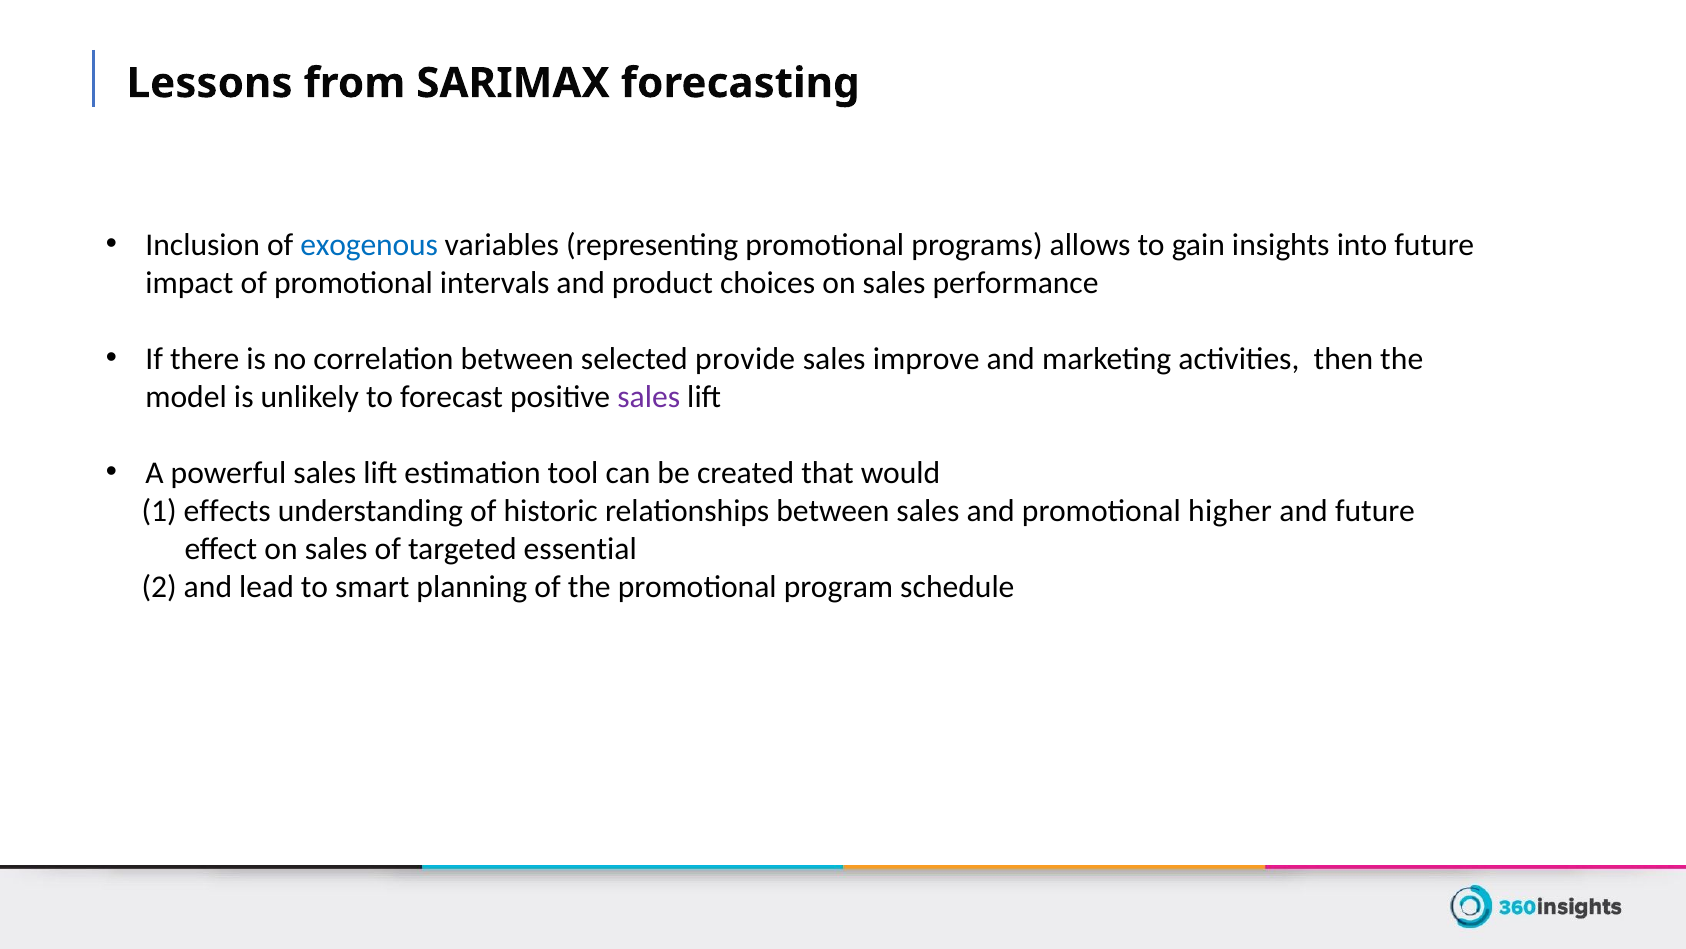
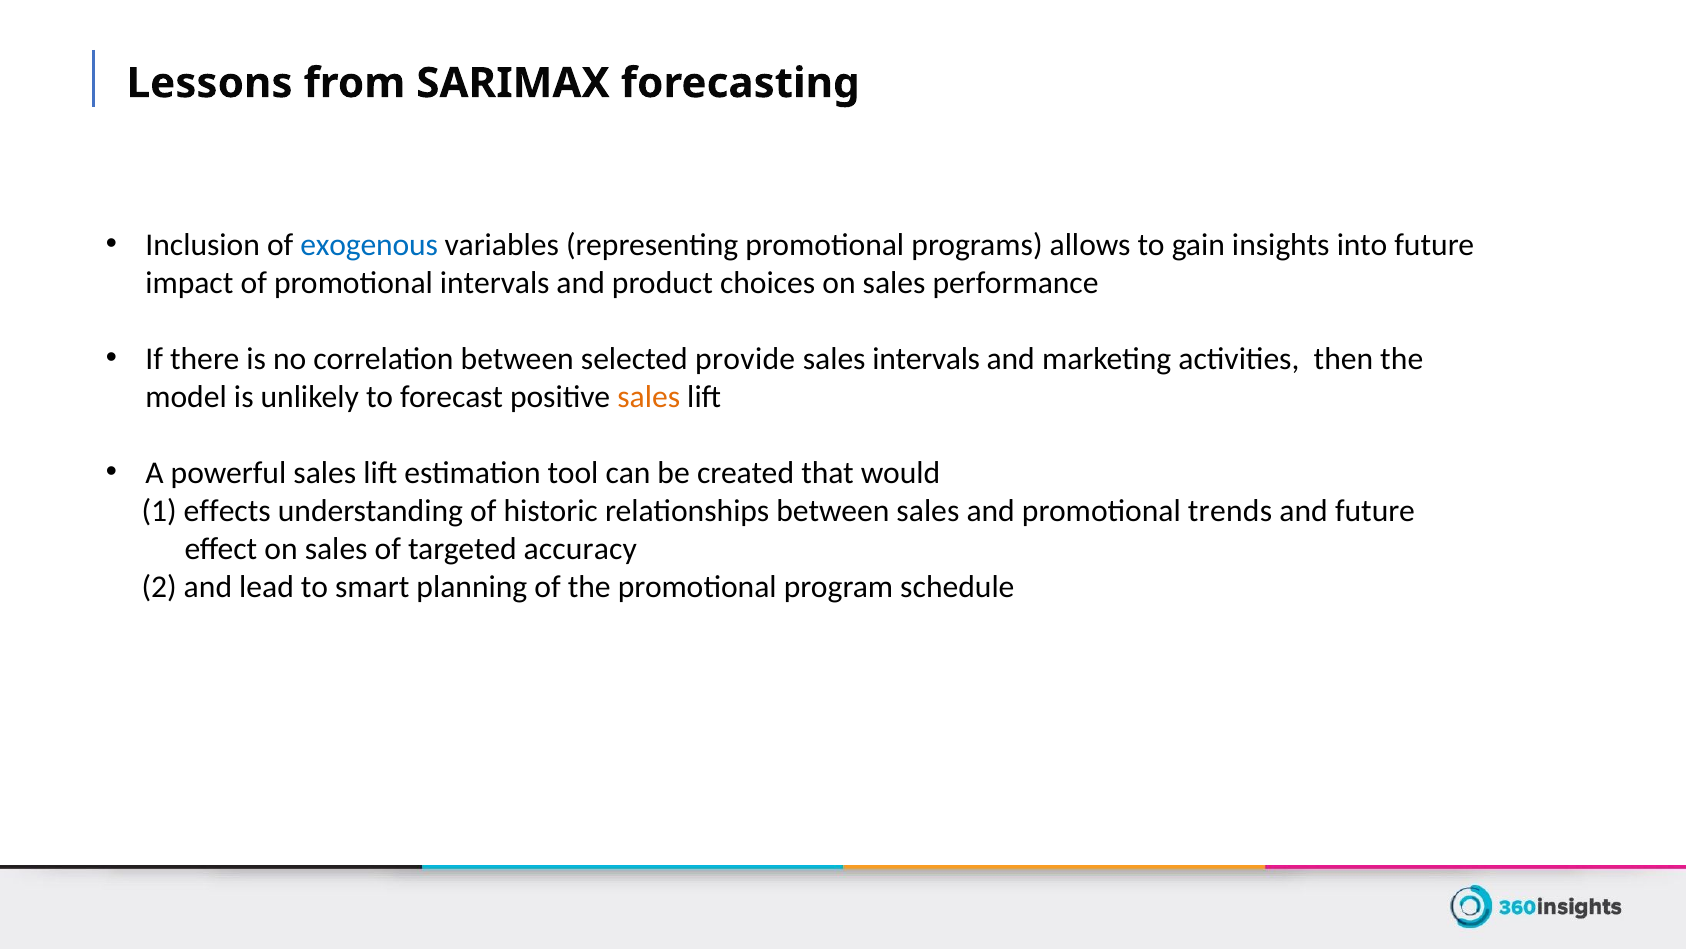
sales improve: improve -> intervals (926, 359)
sales colour: purple -> orange (649, 397)
higher: higher -> trends (1230, 511)
essential: essential -> accuracy (580, 549)
